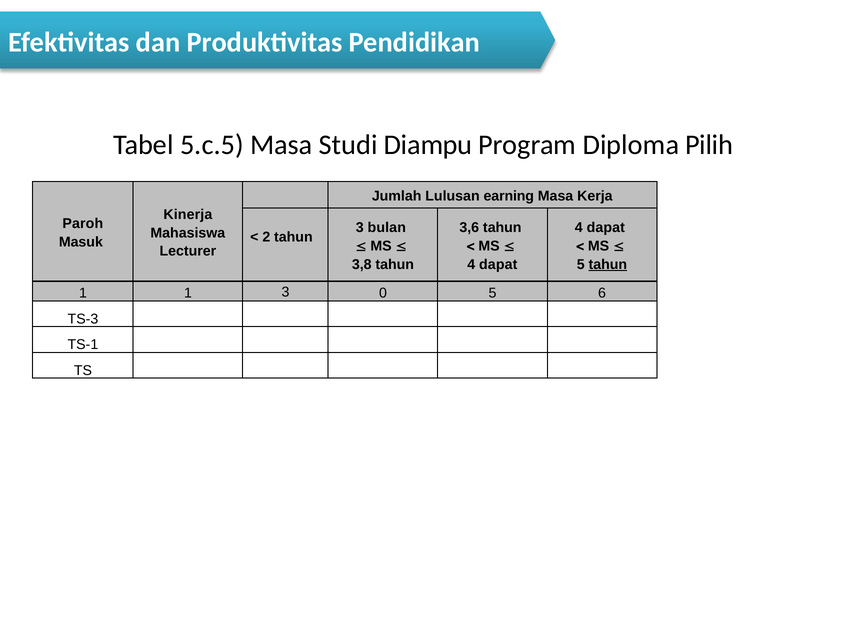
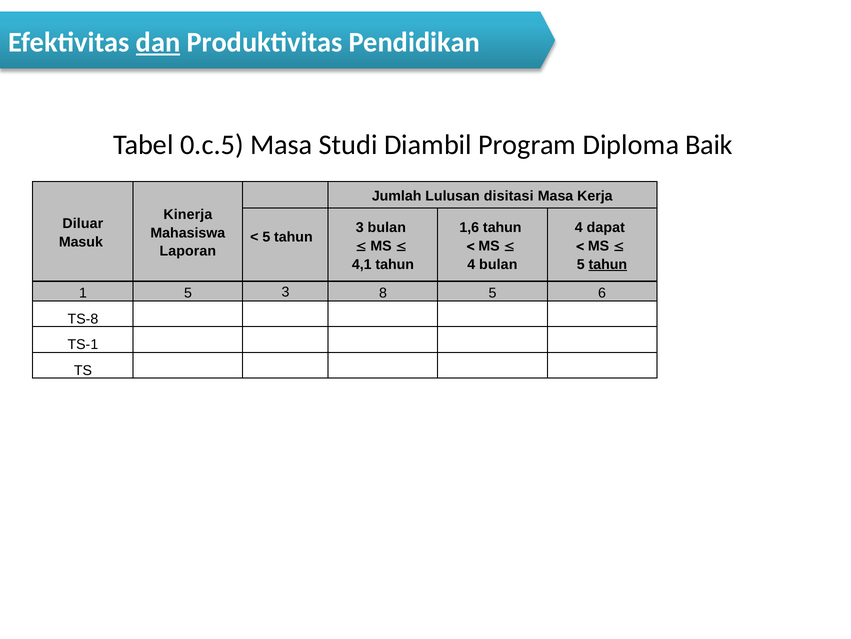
dan underline: none -> present (158, 42)
5.c.5: 5.c.5 -> 0.c.5 (212, 145)
Diampu: Diampu -> Diambil (428, 145)
Pilih: Pilih -> Baik (709, 145)
earning: earning -> disitasi (509, 196)
Paroh: Paroh -> Diluar (83, 223)
3,6: 3,6 -> 1,6 (469, 228)
2: 2 -> 5 (266, 237)
Lecturer: Lecturer -> Laporan (188, 251)
3,8: 3,8 -> 4,1 (362, 264)
dapat: dapat -> bulan (498, 264)
1 1: 1 -> 5 (188, 293)
0: 0 -> 8 (383, 293)
TS-3: TS-3 -> TS-8 (83, 319)
